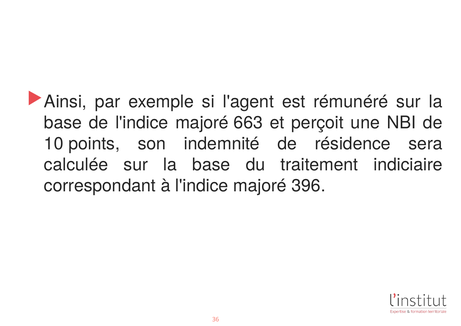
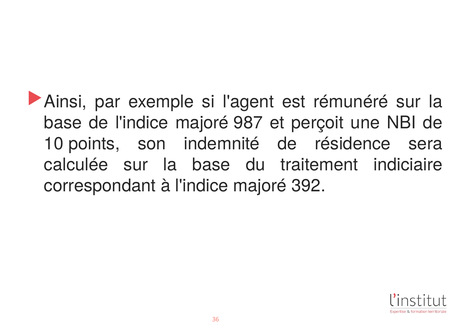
663: 663 -> 987 (248, 123)
396: 396 -> 392 (309, 186)
